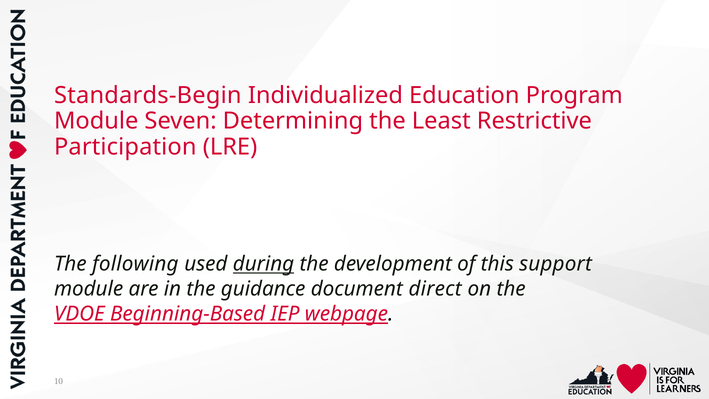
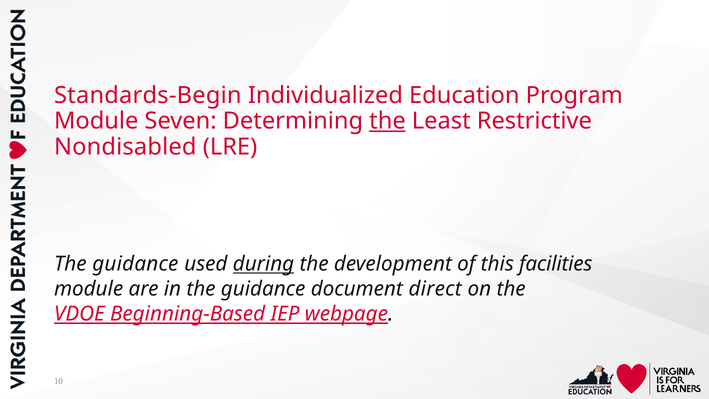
the underline: none -> present (387, 121)
Participation: Participation -> Nondisabled (125, 147)
following: following -> guidance (135, 264)
support: support -> facilities (556, 264)
